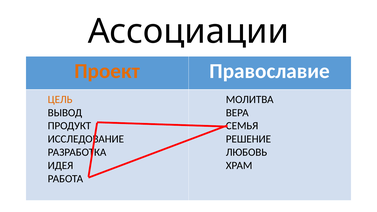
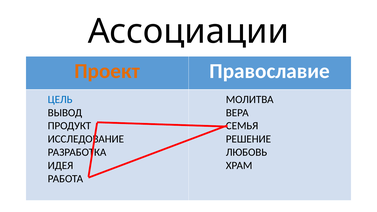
ЦЕЛЬ colour: orange -> blue (60, 99)
